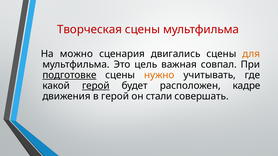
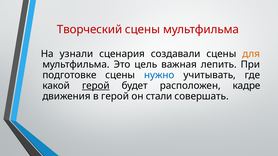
Творческая: Творческая -> Творческий (90, 29)
можно: можно -> узнали (76, 54)
двигались: двигались -> создавали (176, 54)
совпал: совпал -> лепить (219, 65)
подготовке underline: present -> none (69, 75)
нужно colour: orange -> blue (159, 75)
